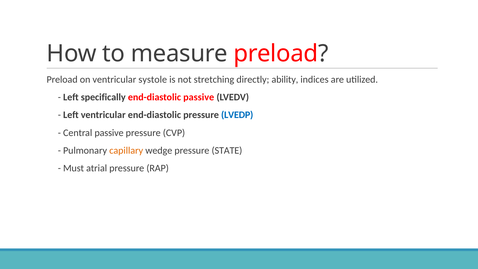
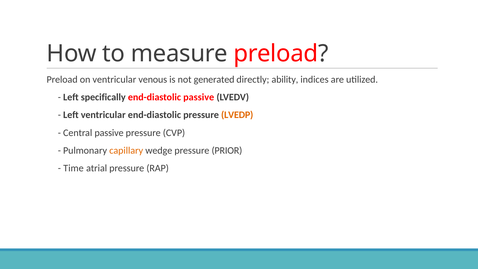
systole: systole -> venous (153, 79)
stretching: stretching -> generated (214, 79)
LVEDP colour: blue -> orange (237, 115)
STATE: STATE -> PRIOR (227, 150)
Must: Must -> Time (73, 168)
